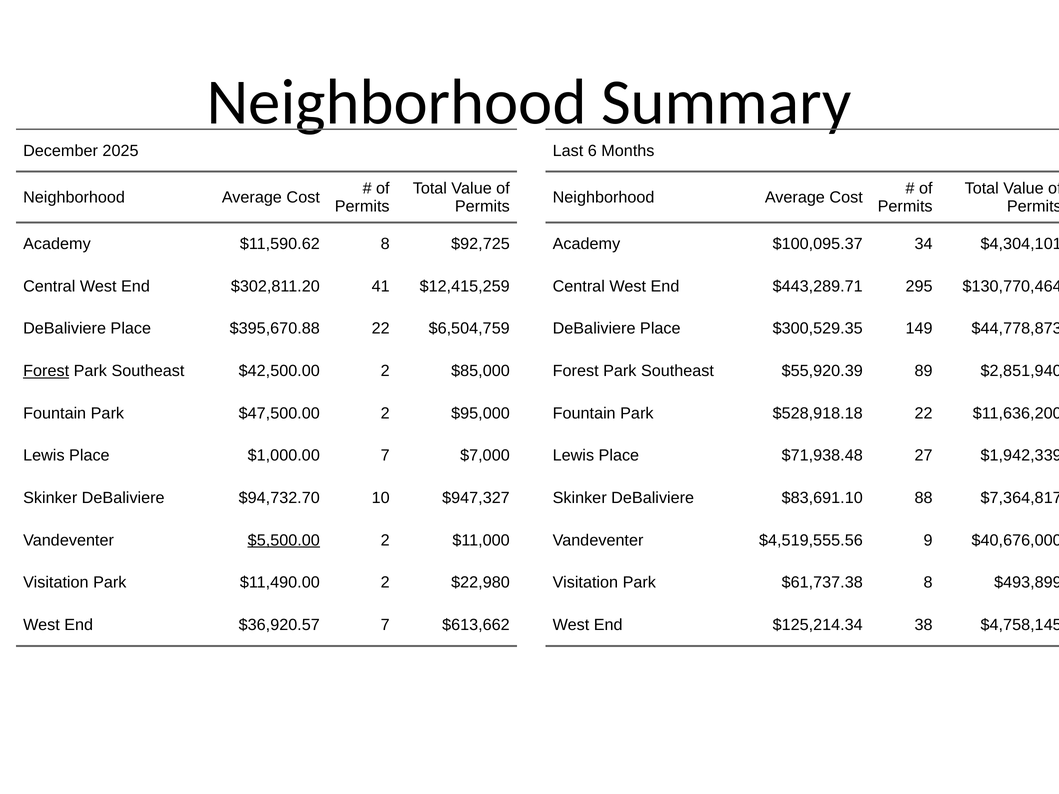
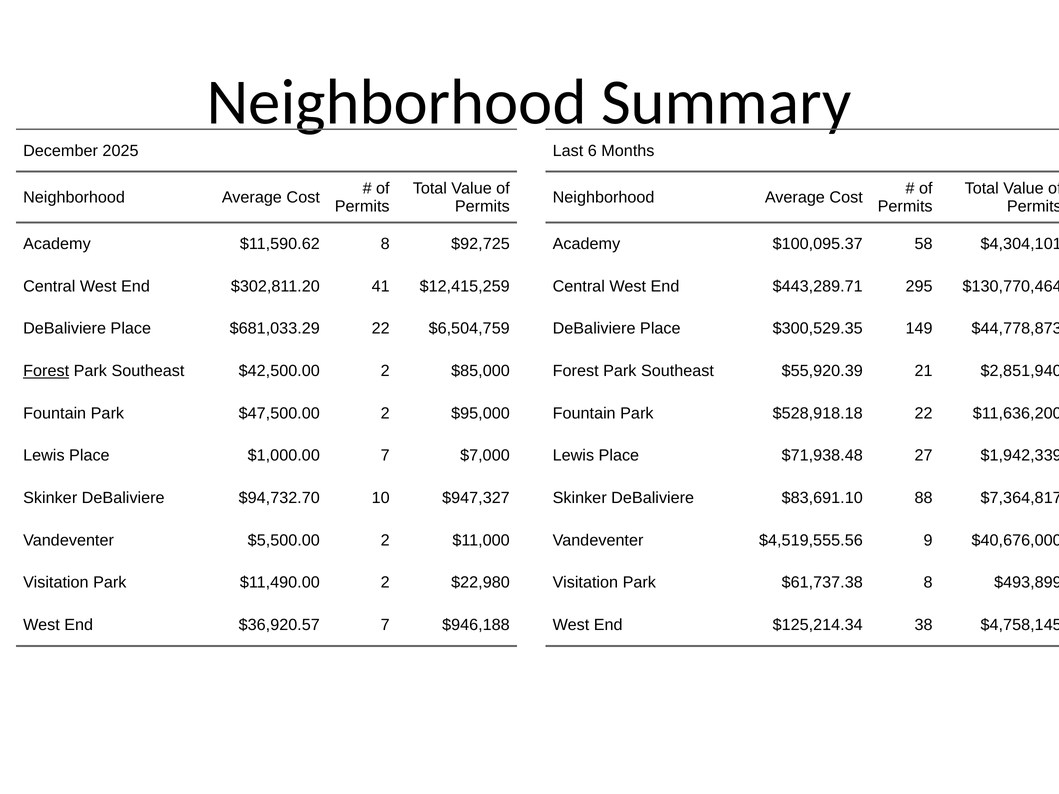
34: 34 -> 58 (924, 244)
$395,670.88: $395,670.88 -> $681,033.29 (275, 329)
89: 89 -> 21 (924, 371)
$5,500.00 underline: present -> none (284, 540)
$613,662: $613,662 -> $946,188 (476, 625)
